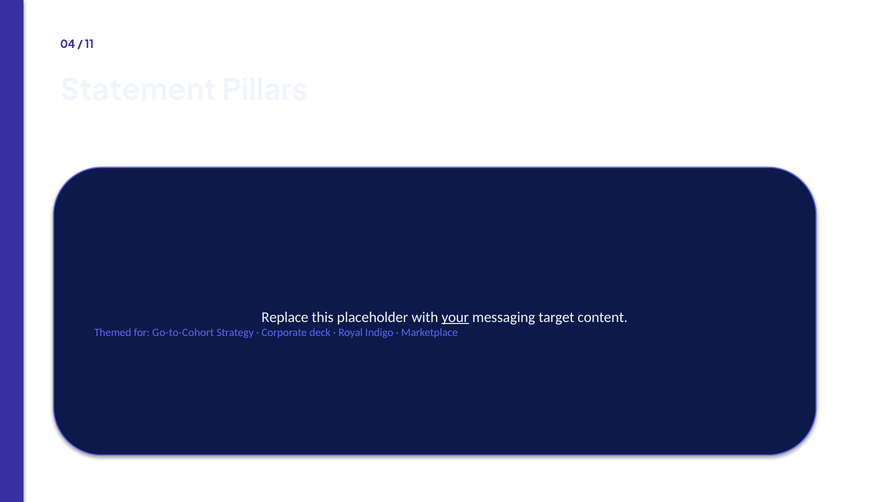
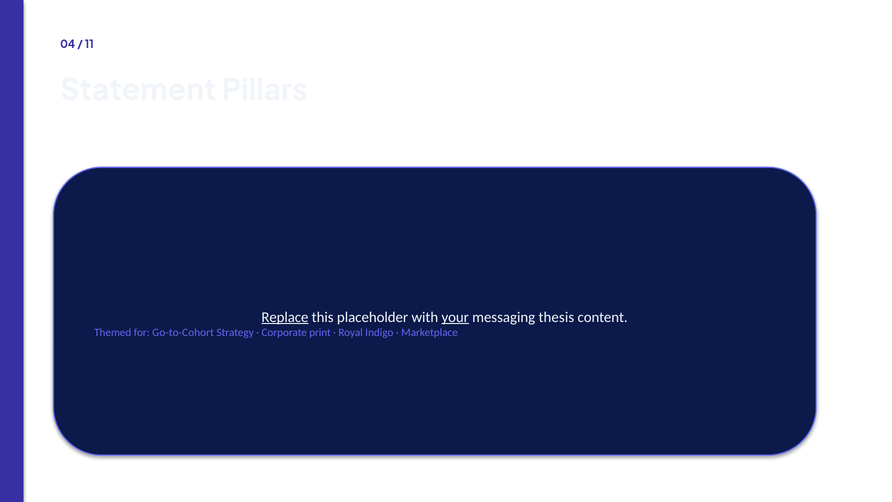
Replace underline: none -> present (285, 317)
target: target -> thesis (556, 317)
deck: deck -> print (320, 332)
